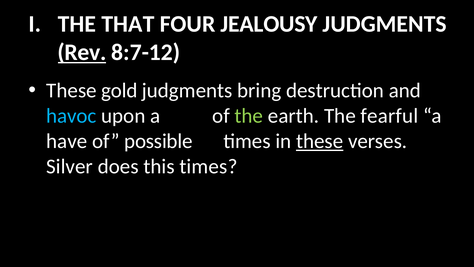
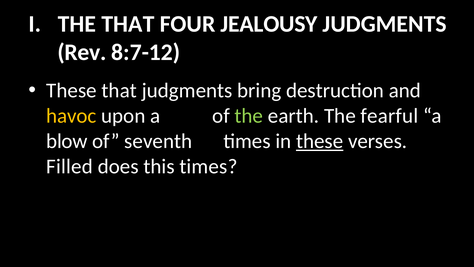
Rev underline: present -> none (82, 52)
These gold: gold -> that (119, 91)
havoc colour: light blue -> yellow (71, 116)
have: have -> blow (67, 141)
possible: possible -> seventh (158, 141)
Silver: Silver -> Filled (70, 166)
